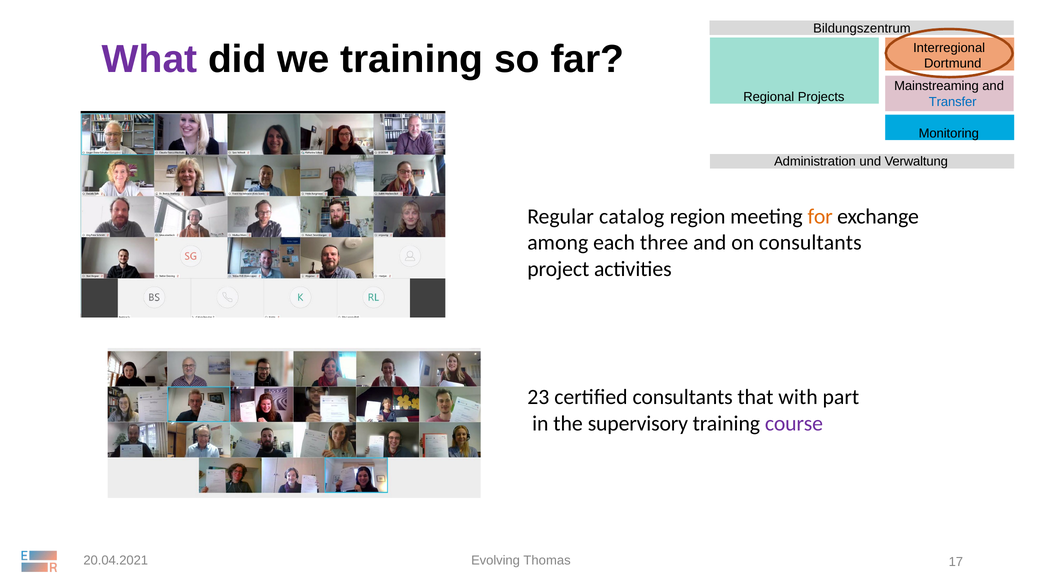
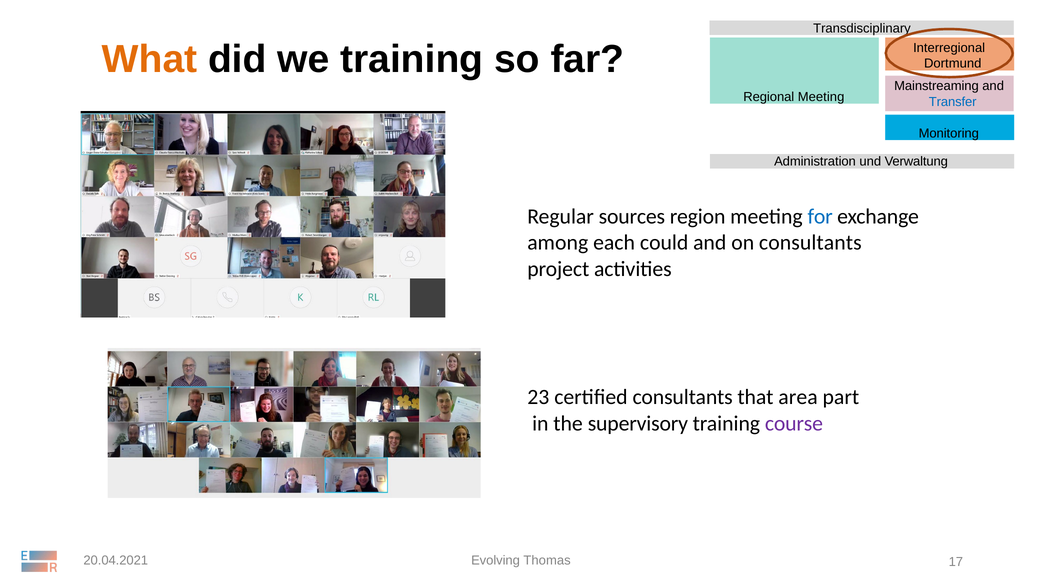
Bildungszentrum: Bildungszentrum -> Transdisciplinary (862, 28)
What colour: purple -> orange (150, 59)
Regional Projects: Projects -> Meeting (821, 97)
catalog: catalog -> sources (632, 217)
for colour: orange -> blue (820, 217)
three: three -> could (664, 243)
with: with -> area (798, 397)
